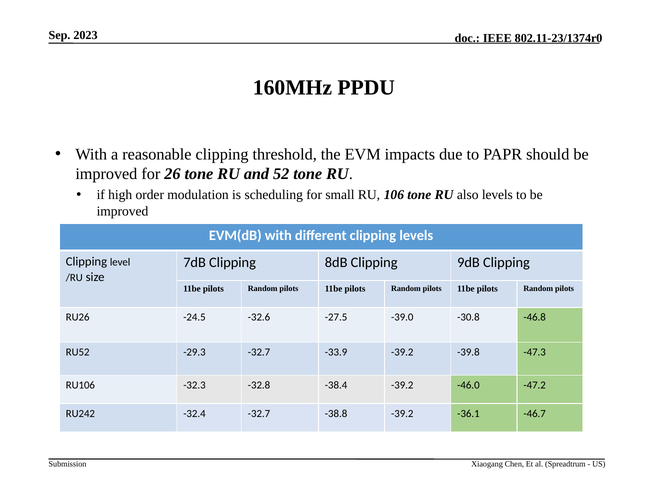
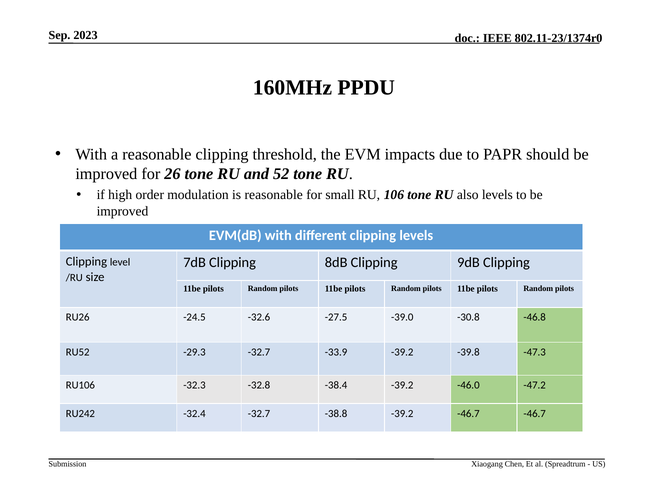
is scheduling: scheduling -> reasonable (274, 195)
-39.2 -36.1: -36.1 -> -46.7 (468, 413)
